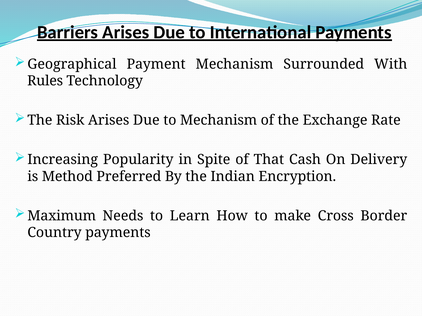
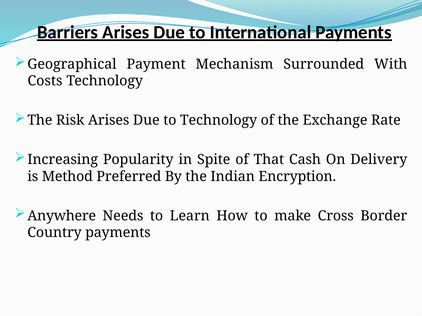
Rules: Rules -> Costs (45, 81)
to Mechanism: Mechanism -> Technology (219, 121)
Maximum: Maximum -> Anywhere (62, 216)
